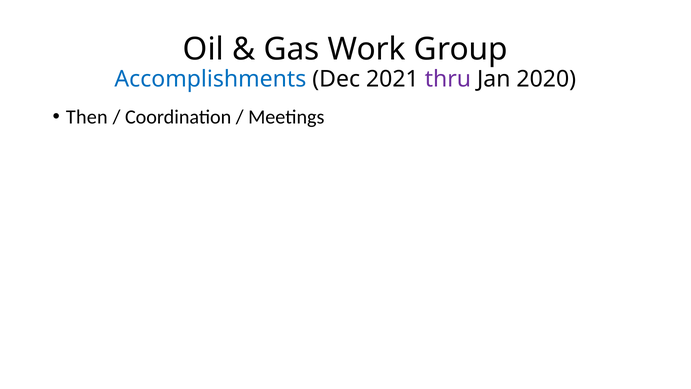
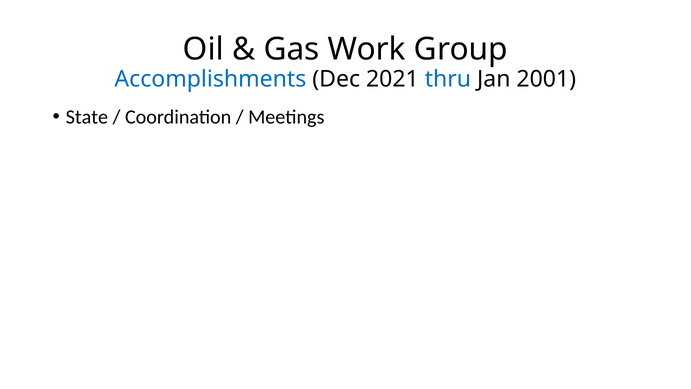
thru colour: purple -> blue (448, 79)
2020: 2020 -> 2001 (546, 79)
Then: Then -> State (87, 117)
